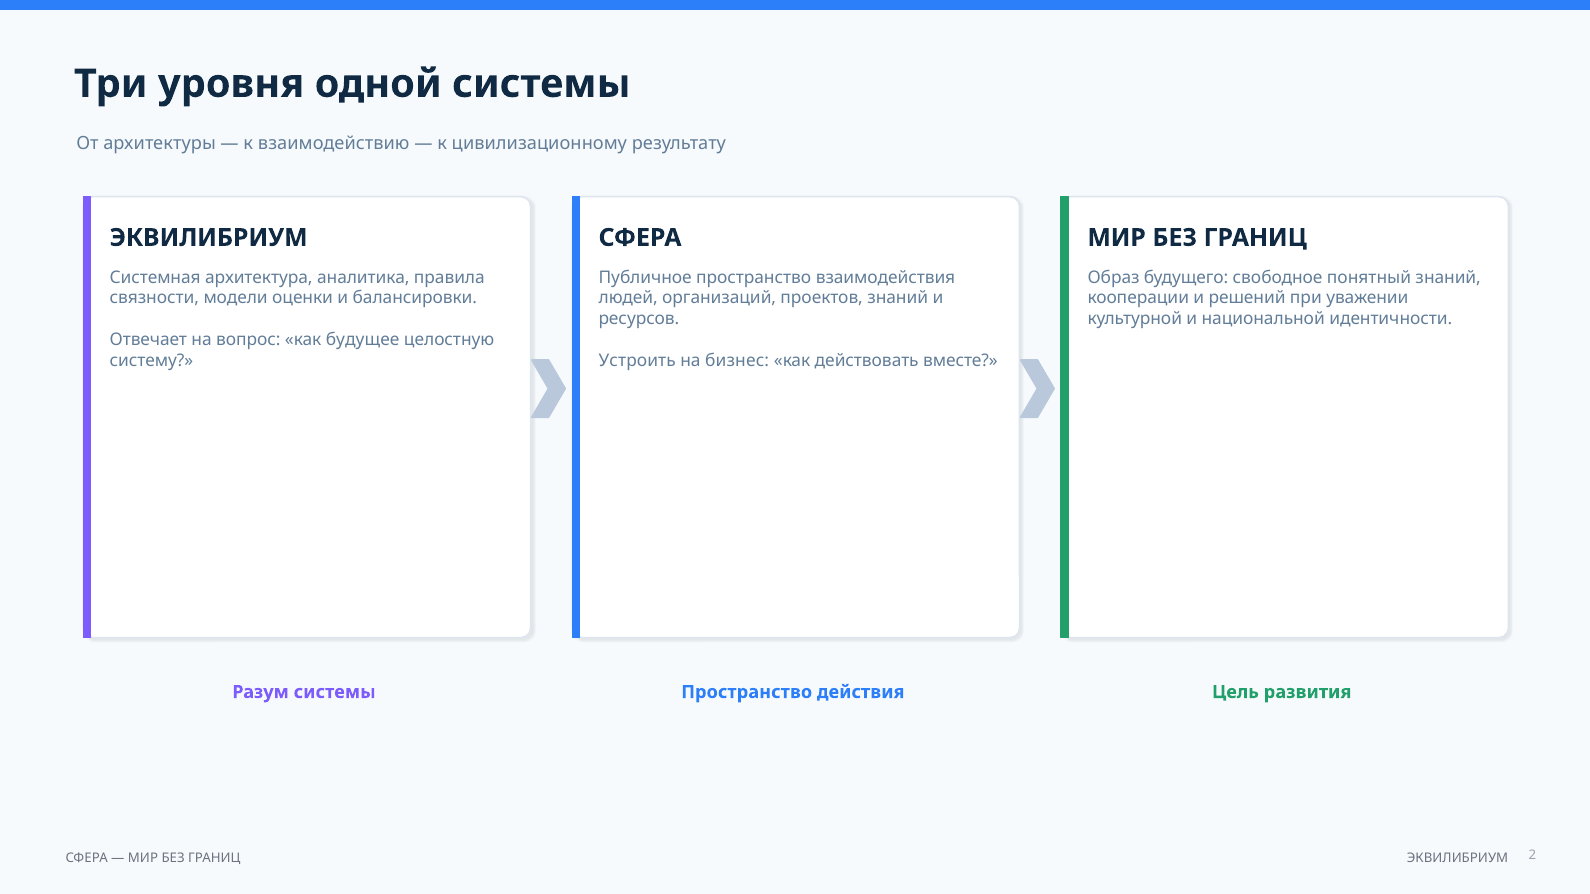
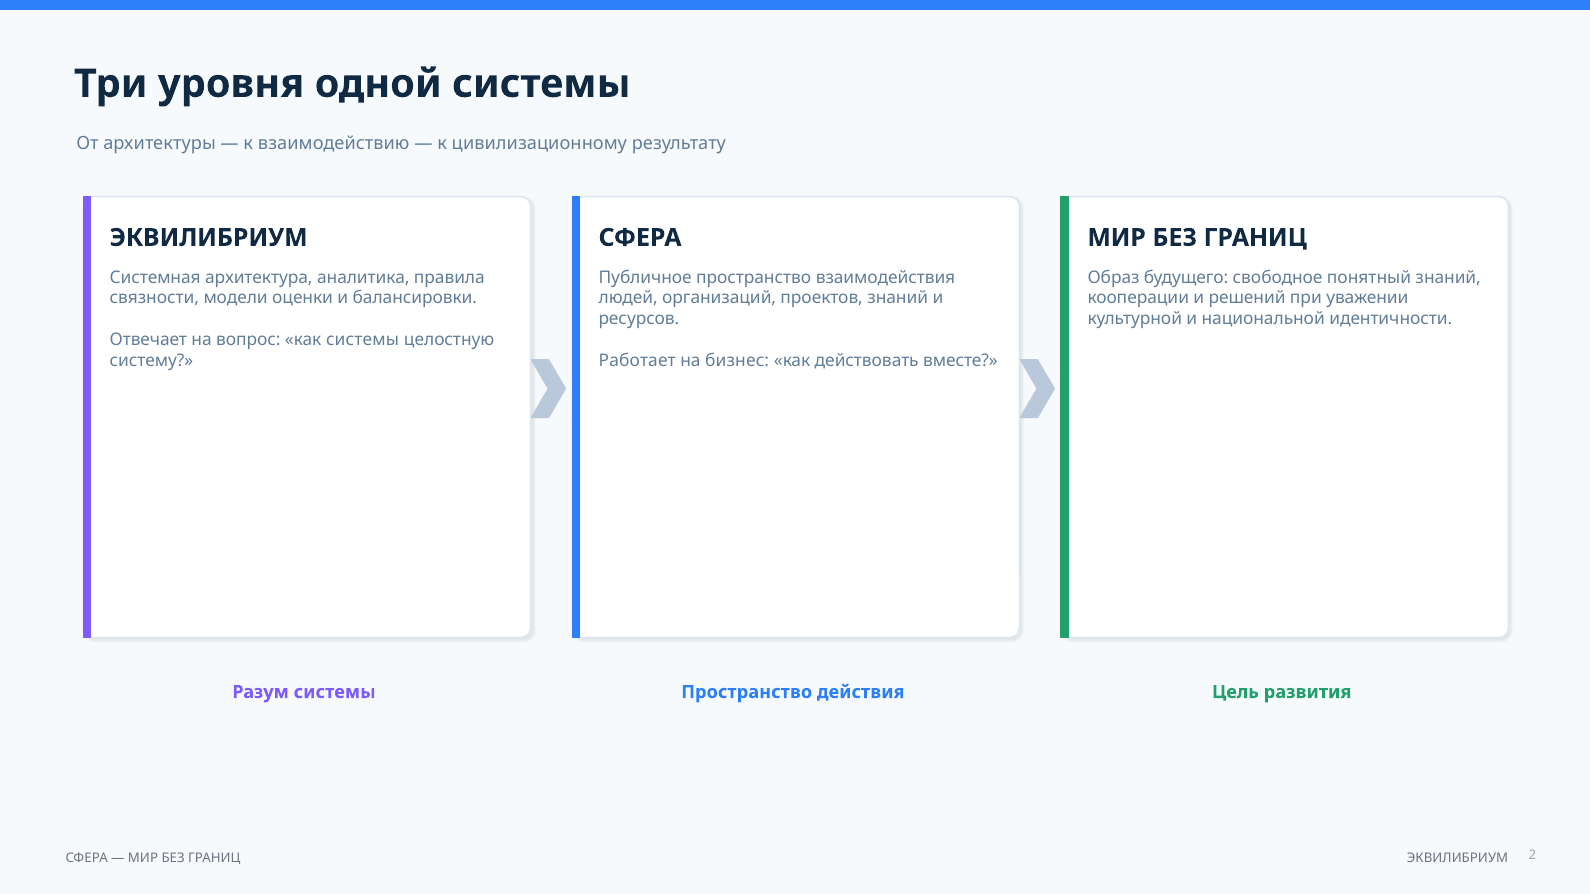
как будущее: будущее -> системы (363, 340)
Устроить: Устроить -> Работает (637, 361)
